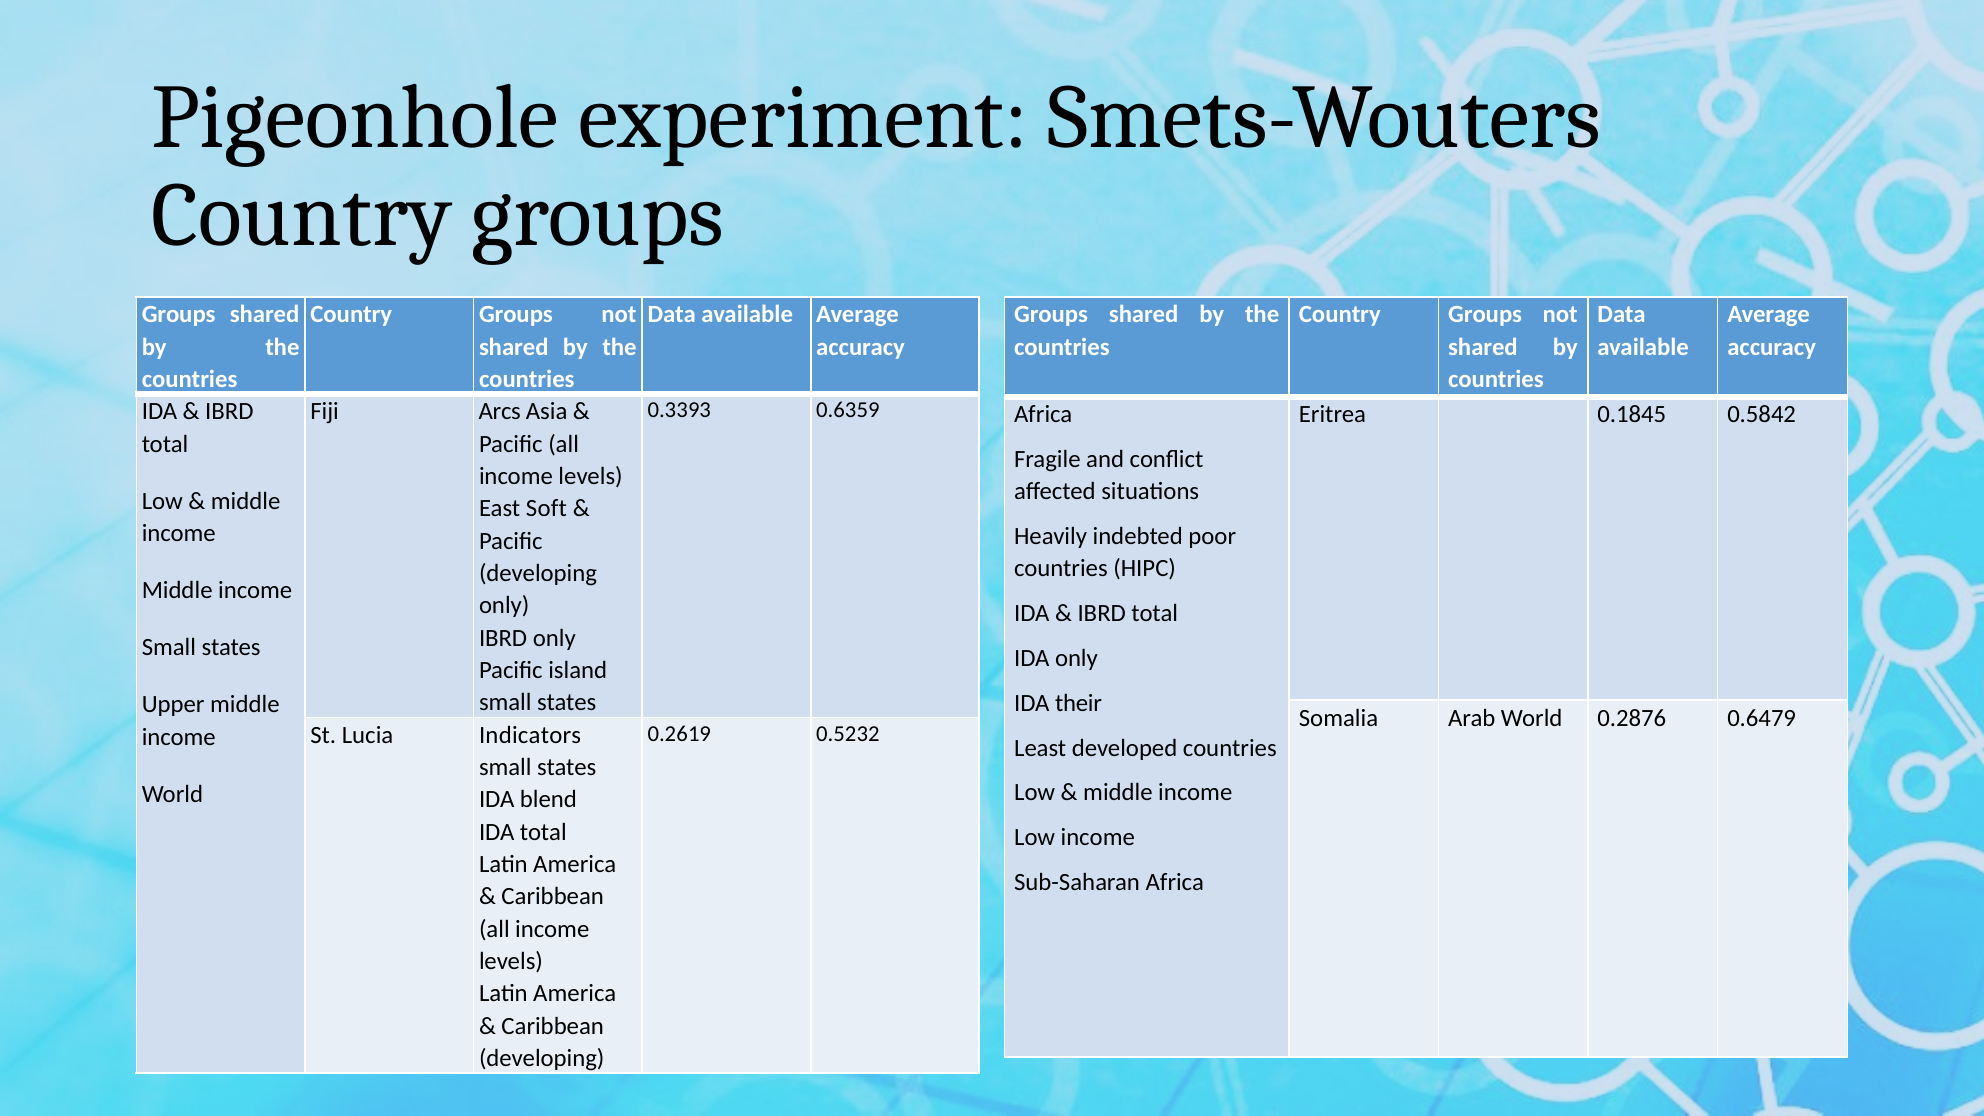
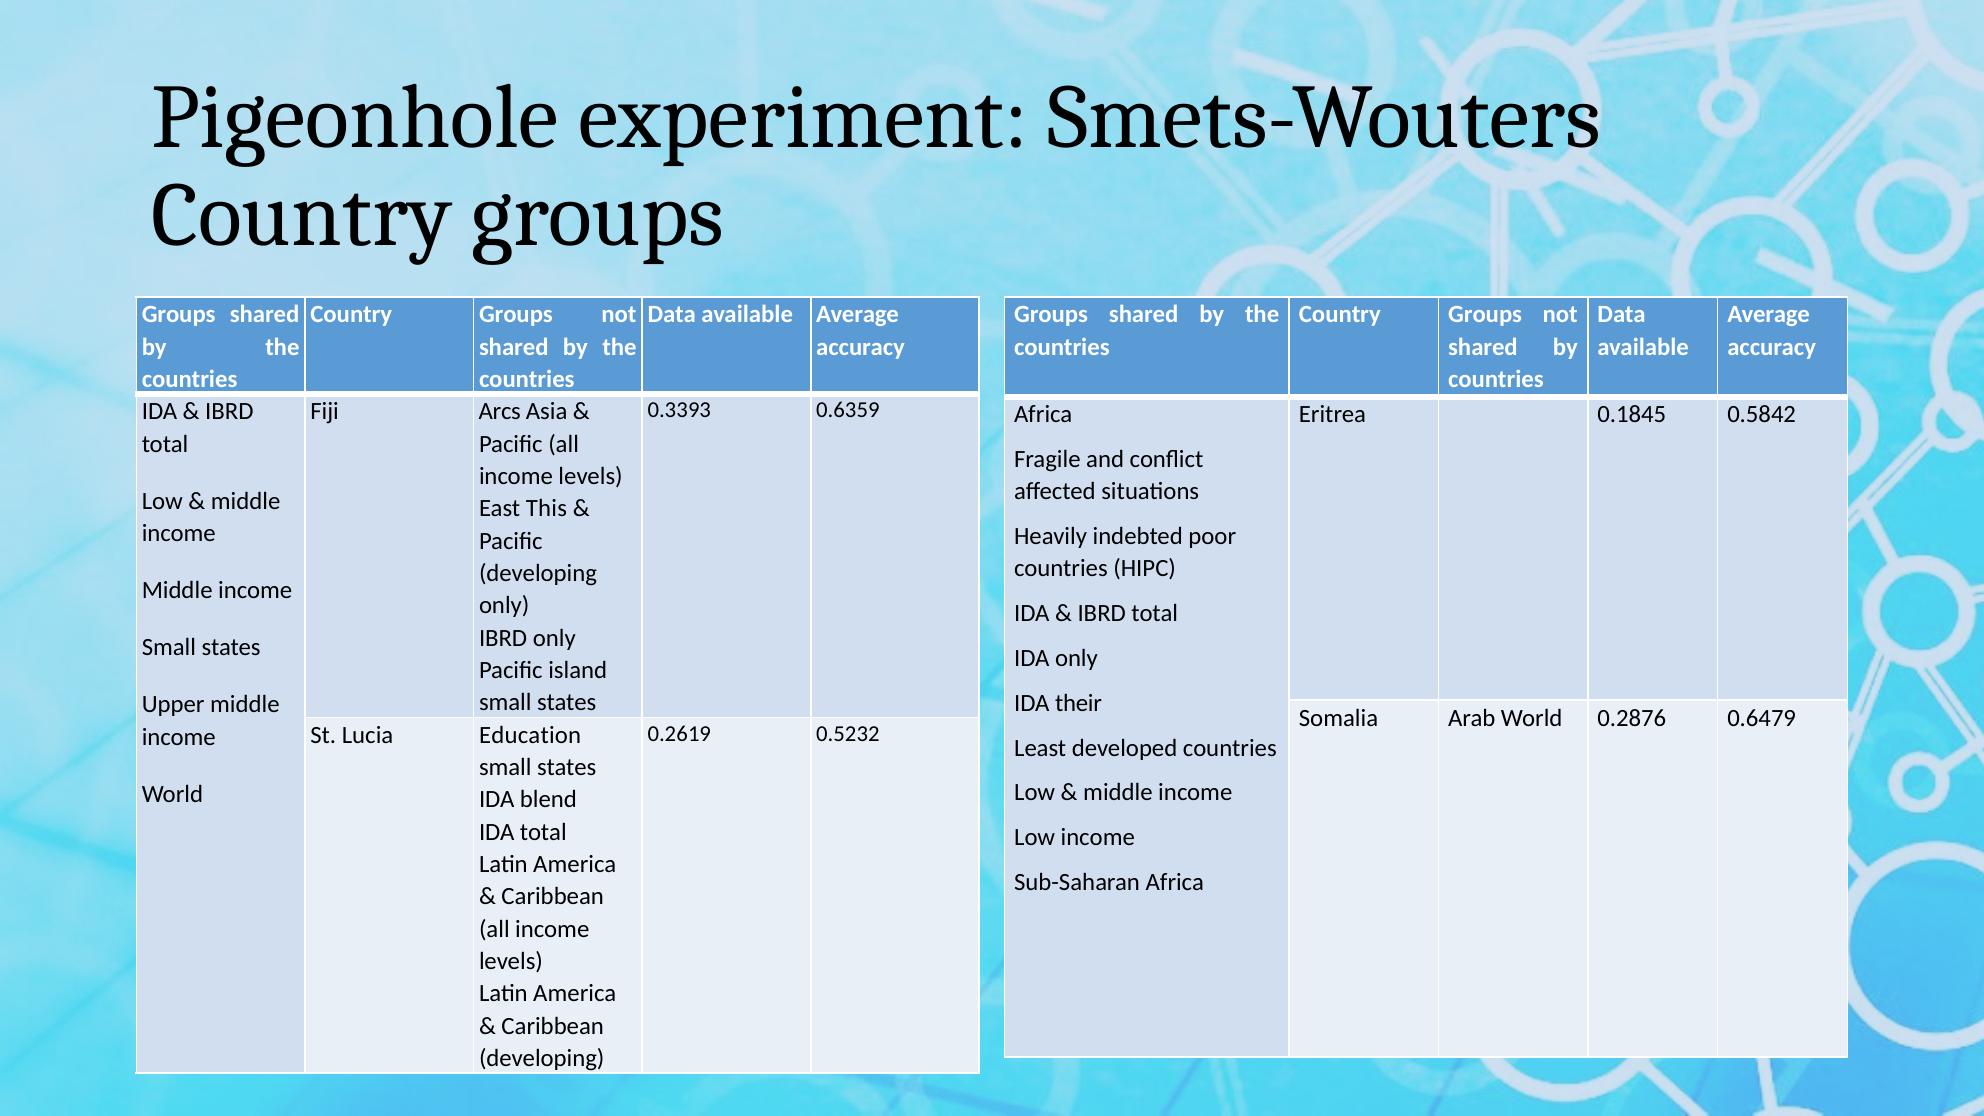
Soft: Soft -> This (546, 509)
Indicators: Indicators -> Education (530, 735)
